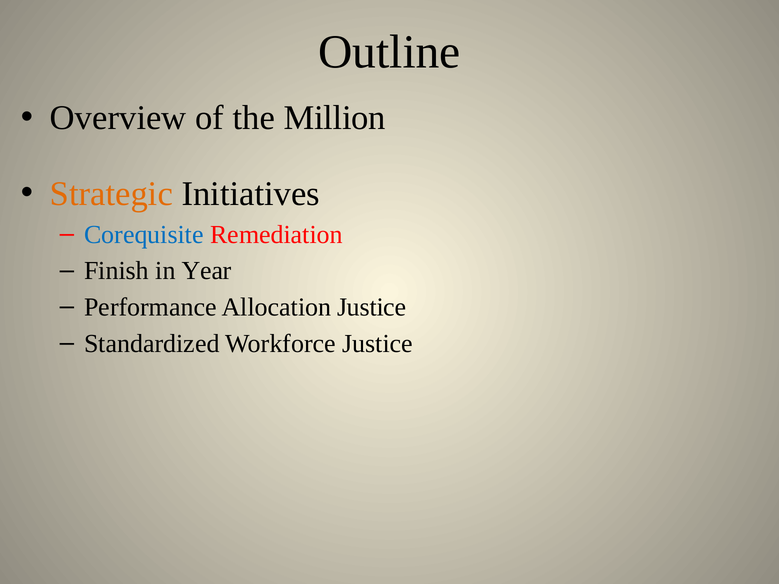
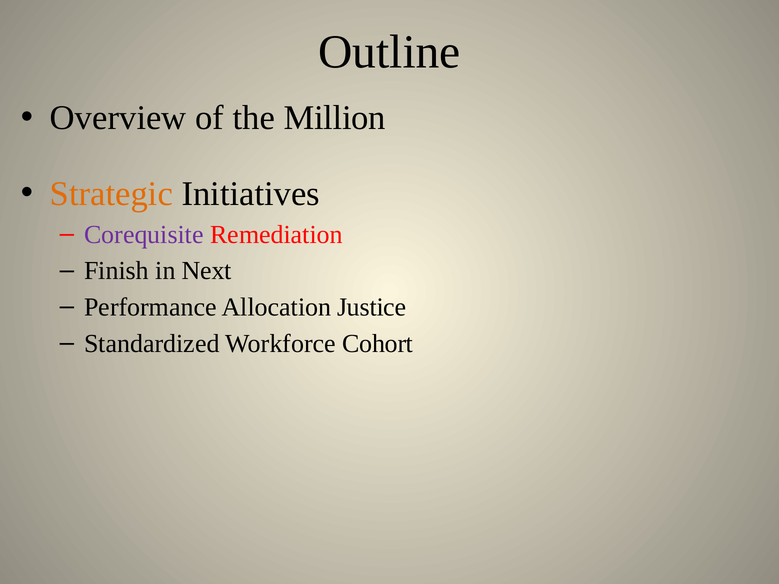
Corequisite colour: blue -> purple (144, 235)
Year: Year -> Next (207, 271)
Workforce Justice: Justice -> Cohort (378, 344)
